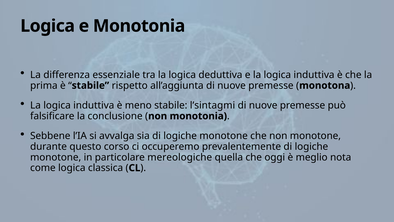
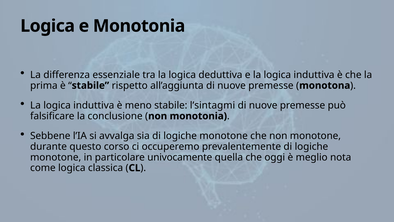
mereologiche: mereologiche -> univocamente (180, 157)
